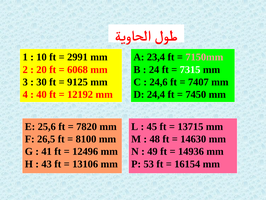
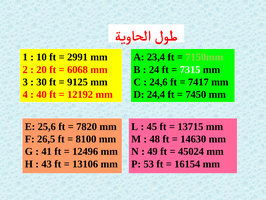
7150mm colour: pink -> light green (204, 57)
7407: 7407 -> 7417 (198, 82)
14936: 14936 -> 45024 (191, 151)
